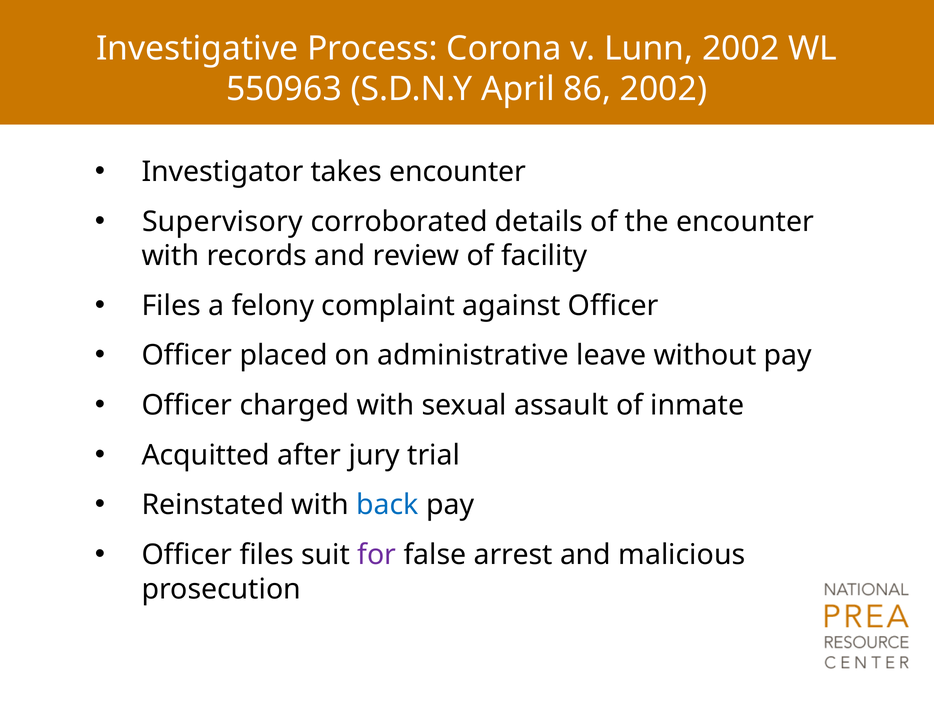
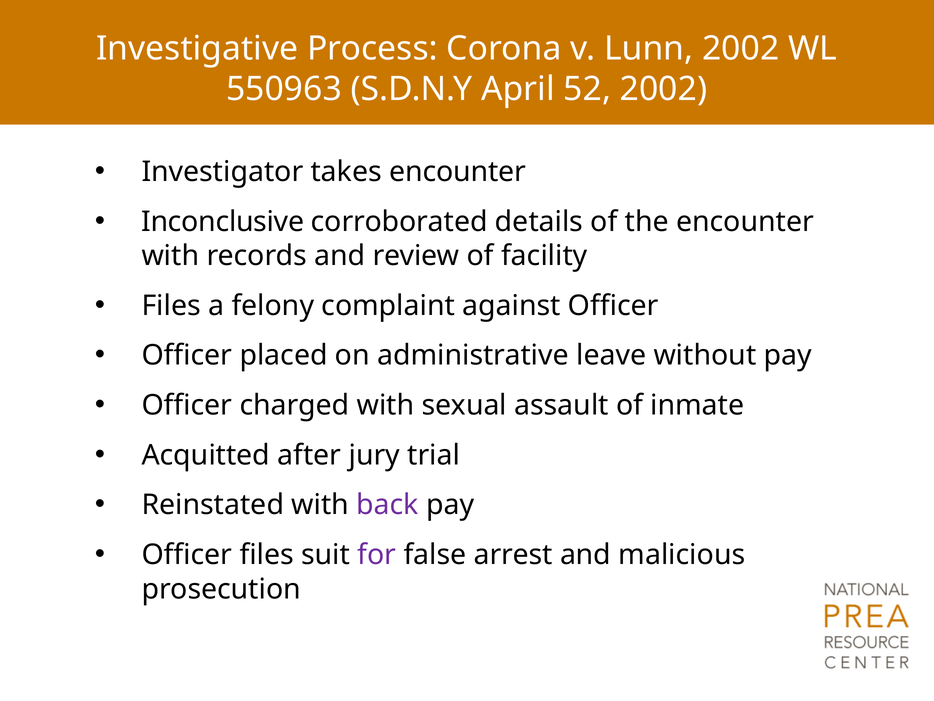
86: 86 -> 52 (587, 89)
Supervisory: Supervisory -> Inconclusive (223, 221)
back colour: blue -> purple (388, 505)
